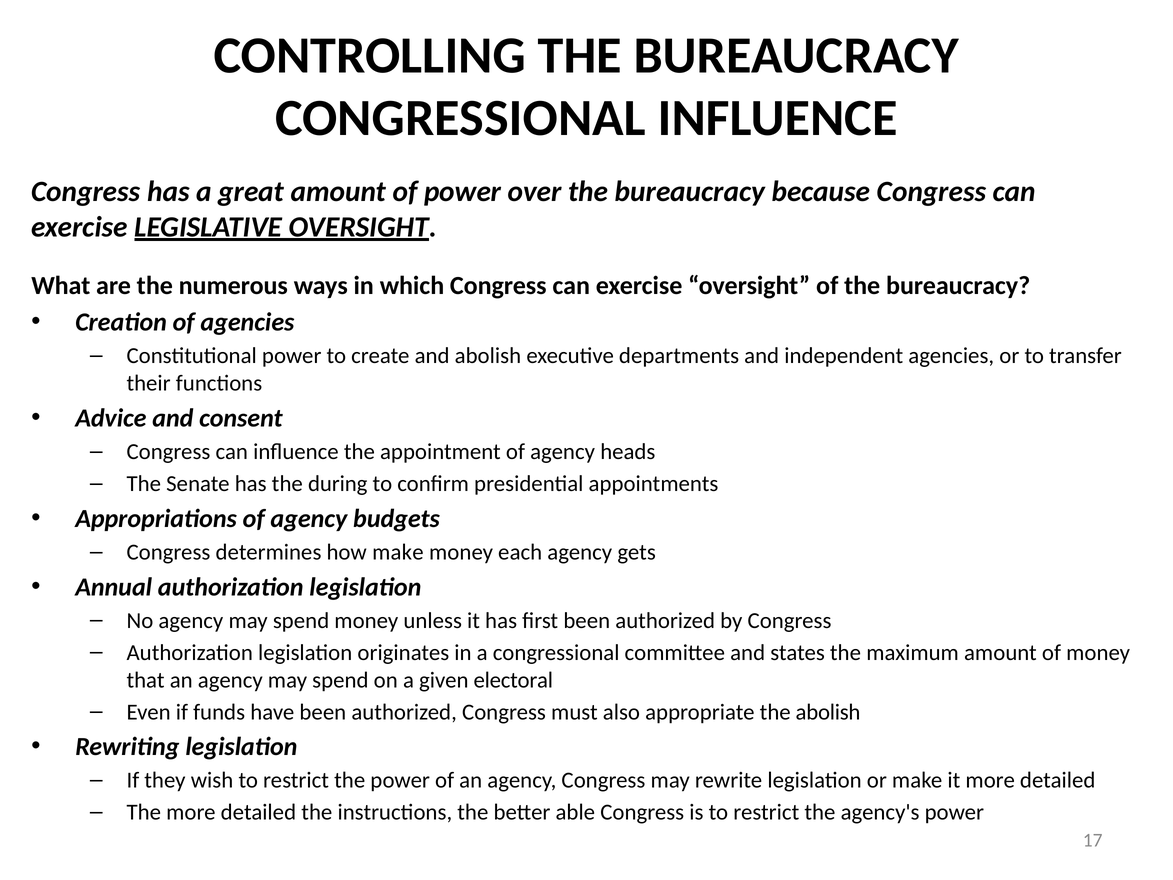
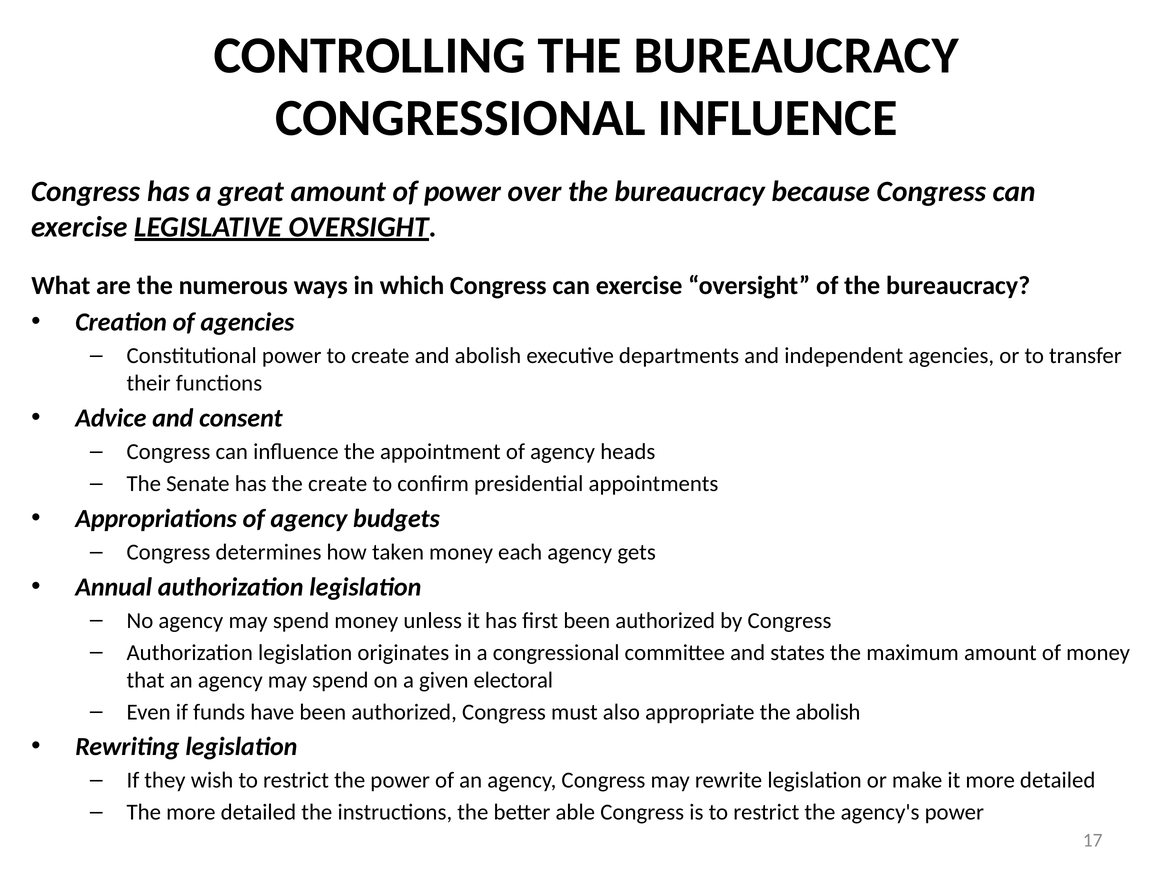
the during: during -> create (338, 484)
how make: make -> taken (398, 552)
